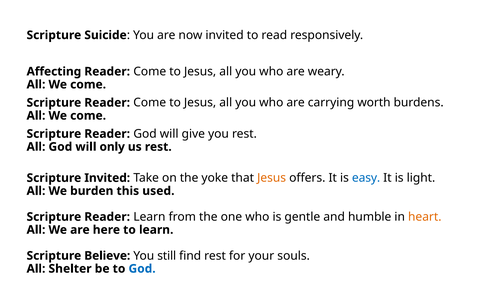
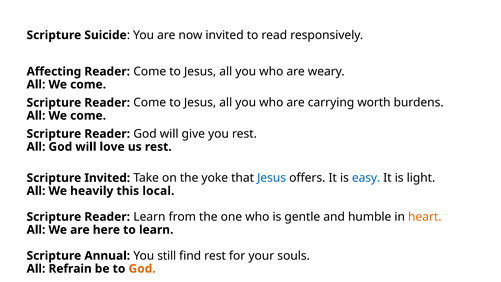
only: only -> love (112, 147)
Jesus colour: orange -> blue (272, 178)
burden: burden -> heavily (92, 191)
used: used -> local (158, 191)
Believe: Believe -> Annual (107, 256)
Shelter: Shelter -> Refrain (70, 269)
God colour: blue -> orange (142, 269)
